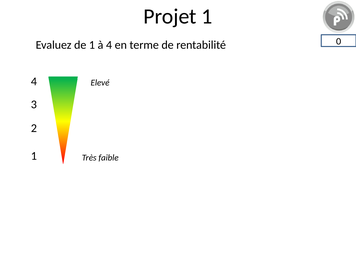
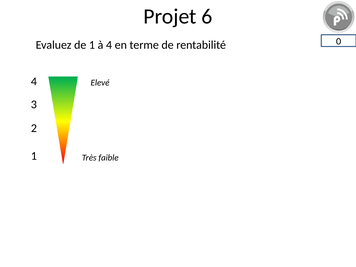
Projet 1: 1 -> 6 (207, 16)
